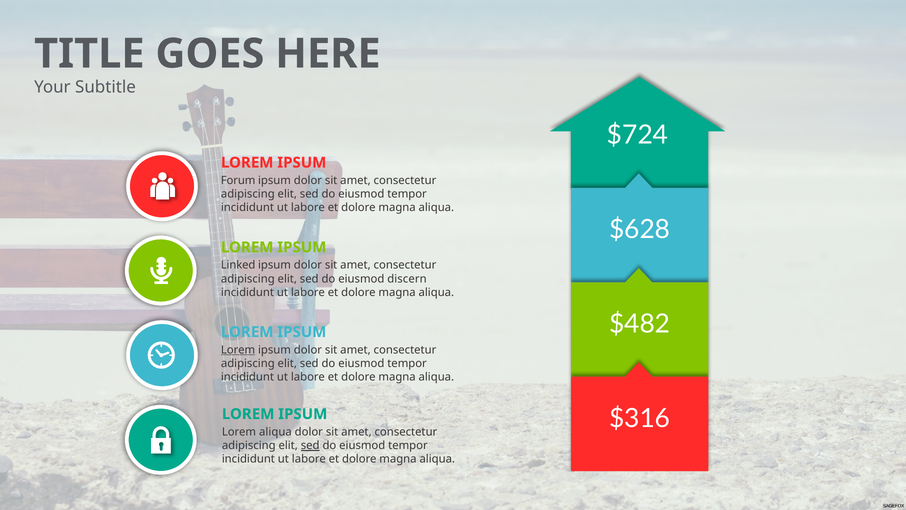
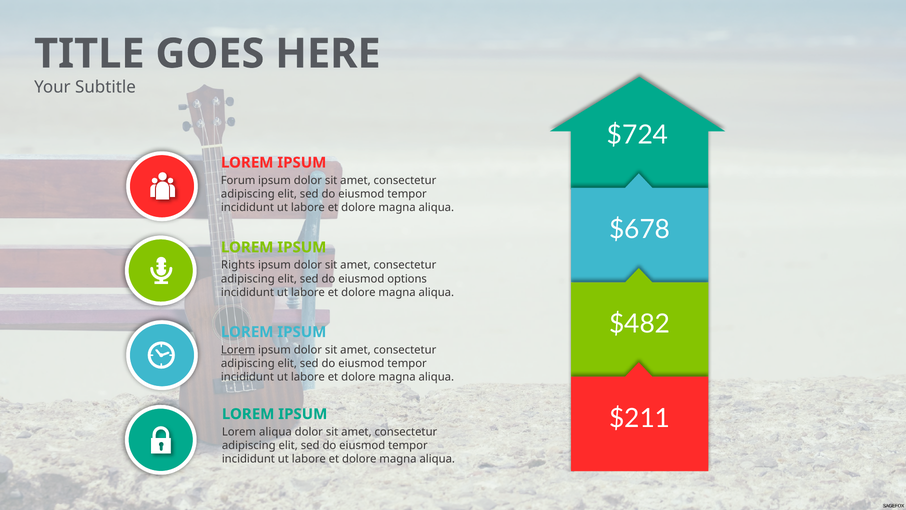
$628: $628 -> $678 (640, 229)
Linked: Linked -> Rights (238, 265)
discern: discern -> options (407, 279)
$316: $316 -> $211 (640, 418)
sed underline: present -> none (310, 445)
